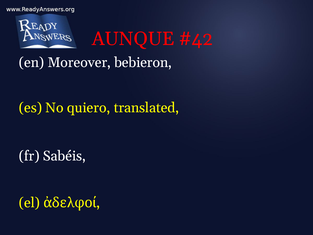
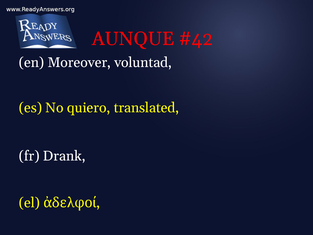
bebieron: bebieron -> voluntad (143, 62)
Sabéis: Sabéis -> Drank (64, 156)
